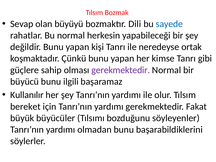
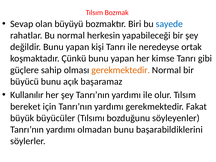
Dili: Dili -> Biri (135, 24)
gerekmektedir colour: purple -> orange (121, 70)
ilgili: ilgili -> açık (71, 82)
